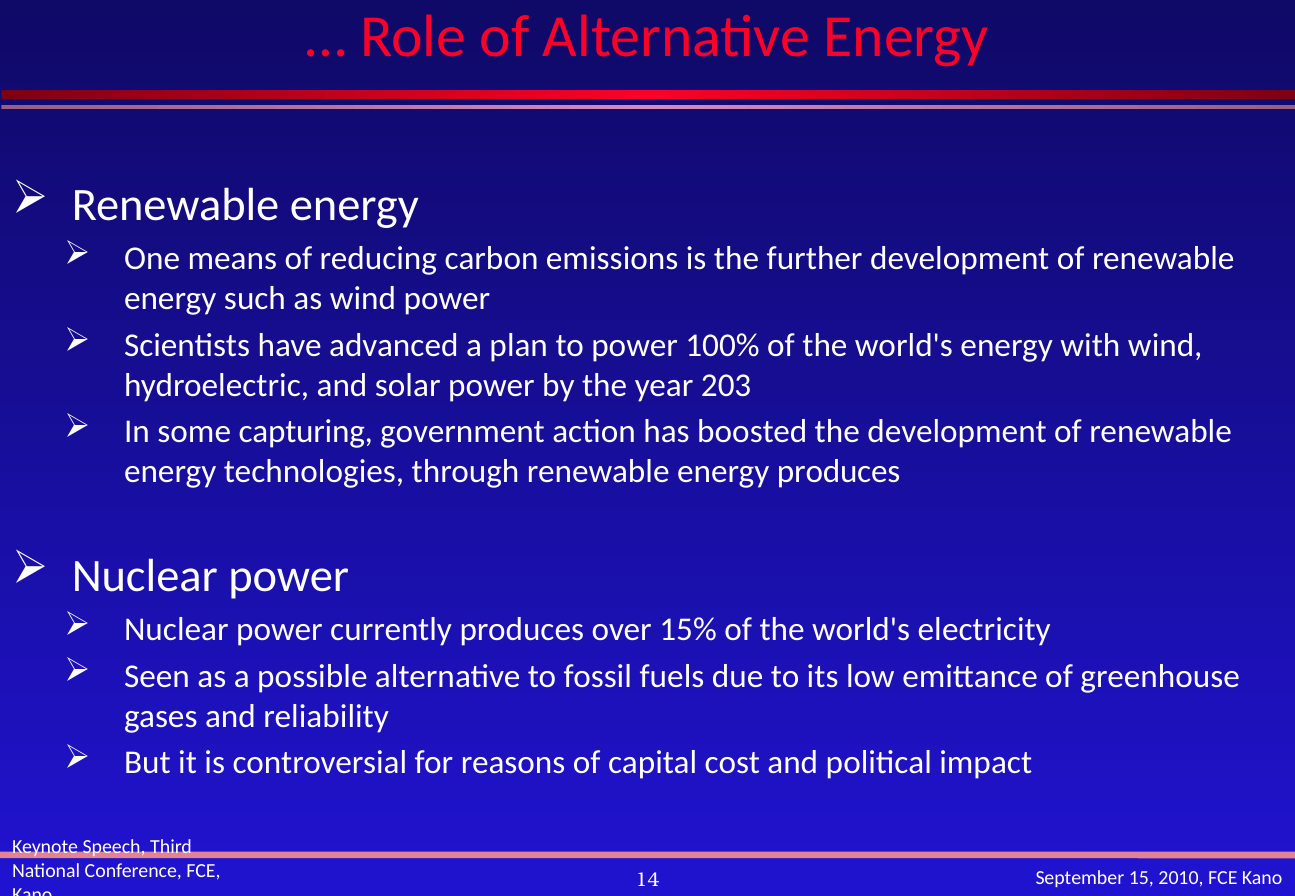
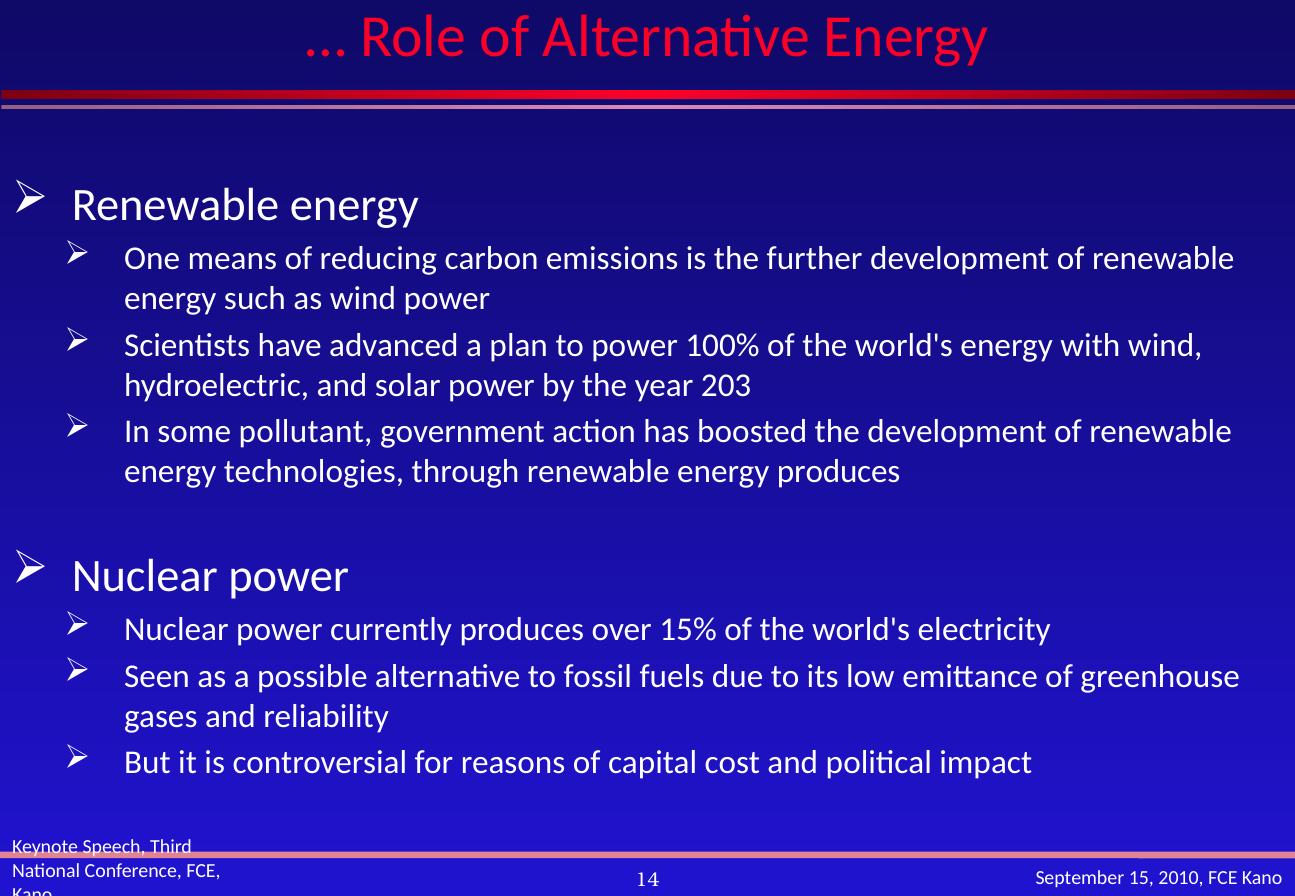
capturing: capturing -> pollutant (306, 432)
